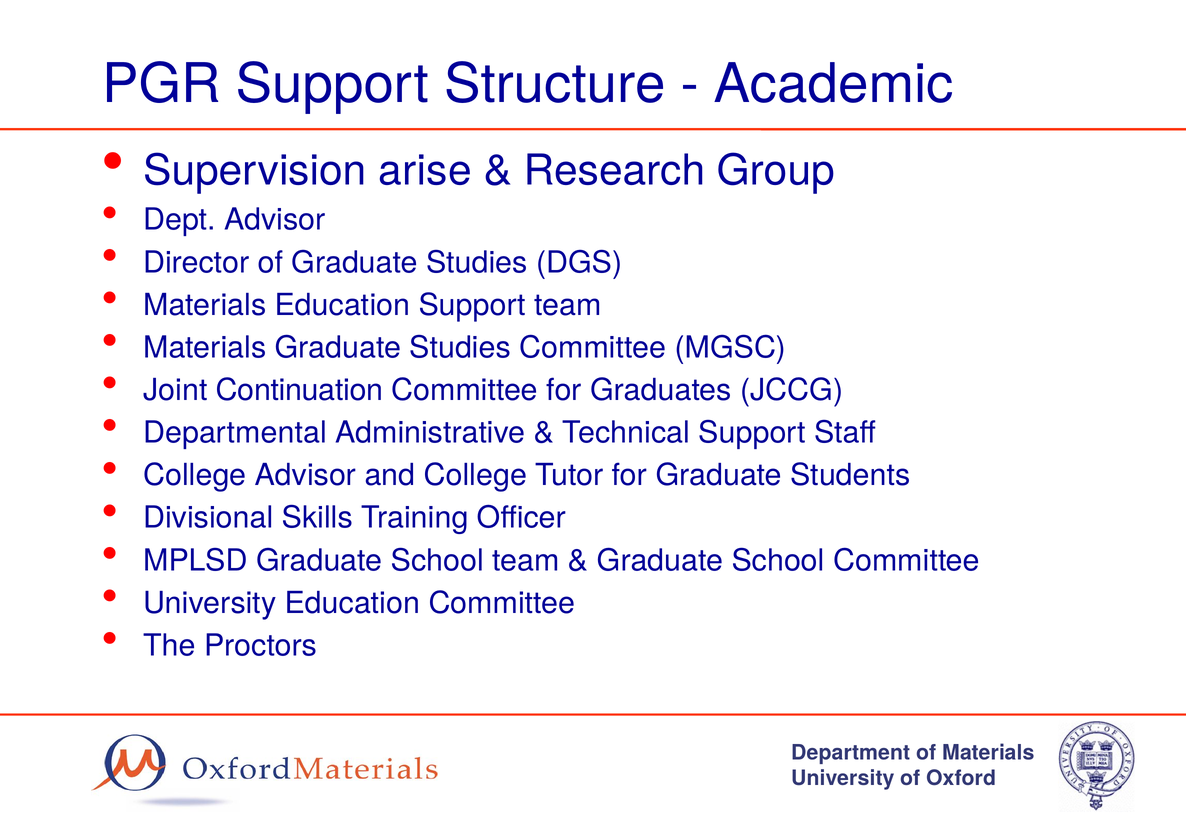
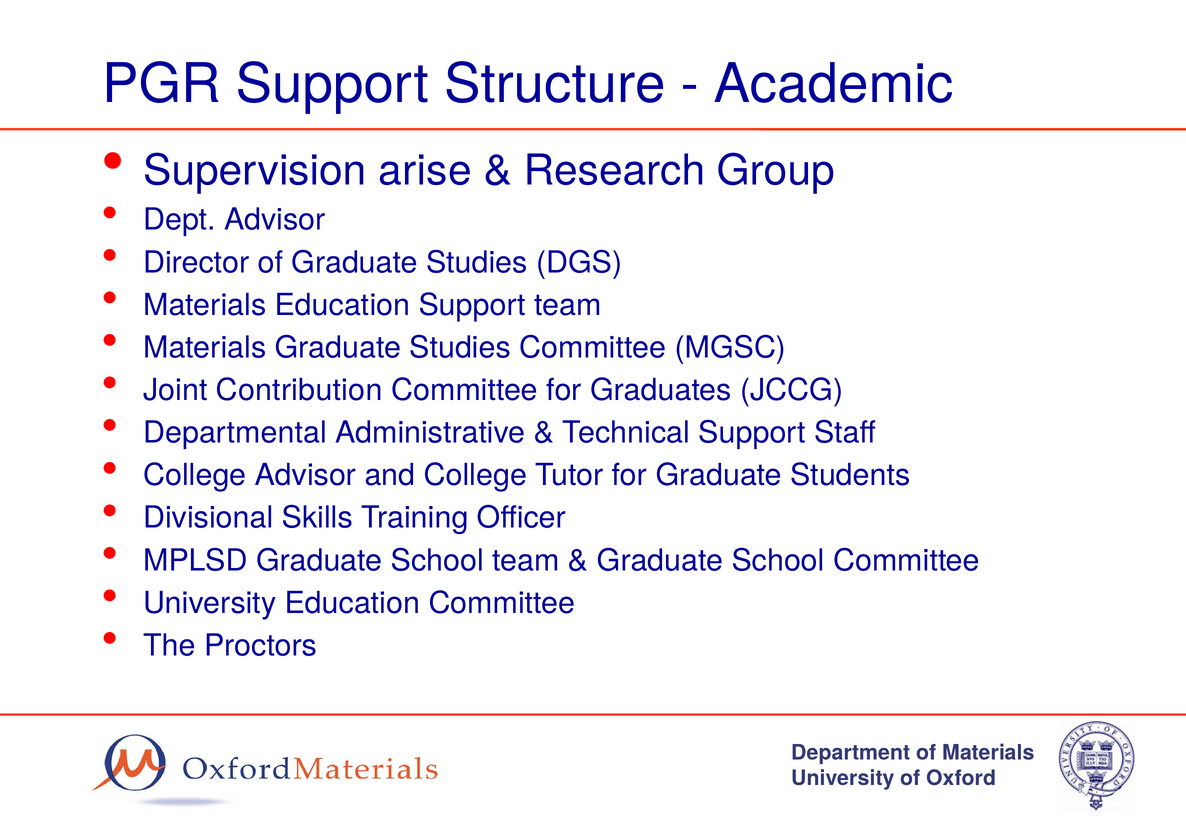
Continuation: Continuation -> Contribution (299, 390)
